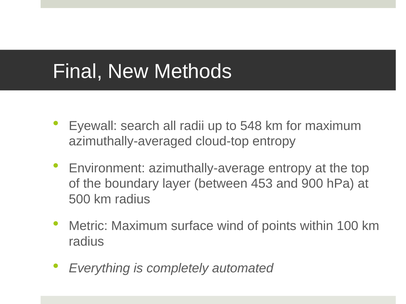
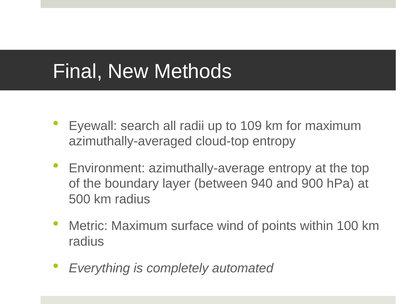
548: 548 -> 109 (251, 126)
453: 453 -> 940 (262, 184)
